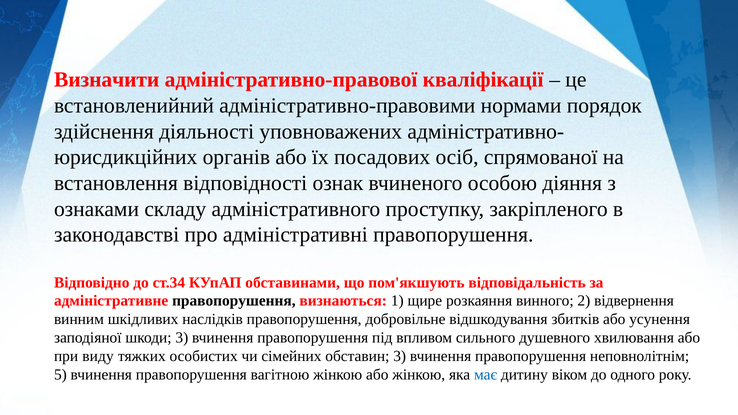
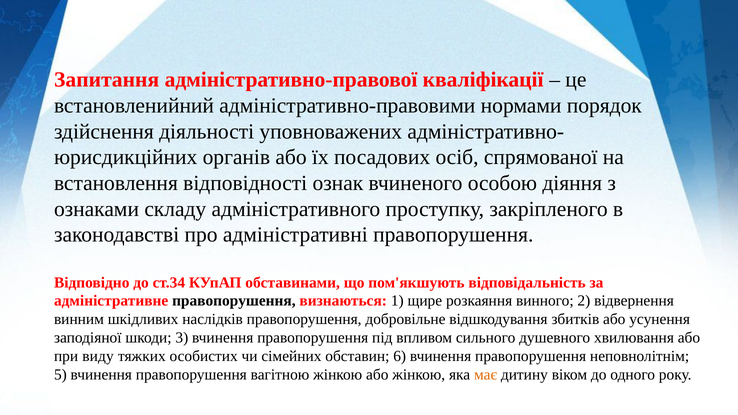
Визначити: Визначити -> Запитання (107, 80)
обставин 3: 3 -> 6 (400, 356)
має colour: blue -> orange (486, 375)
